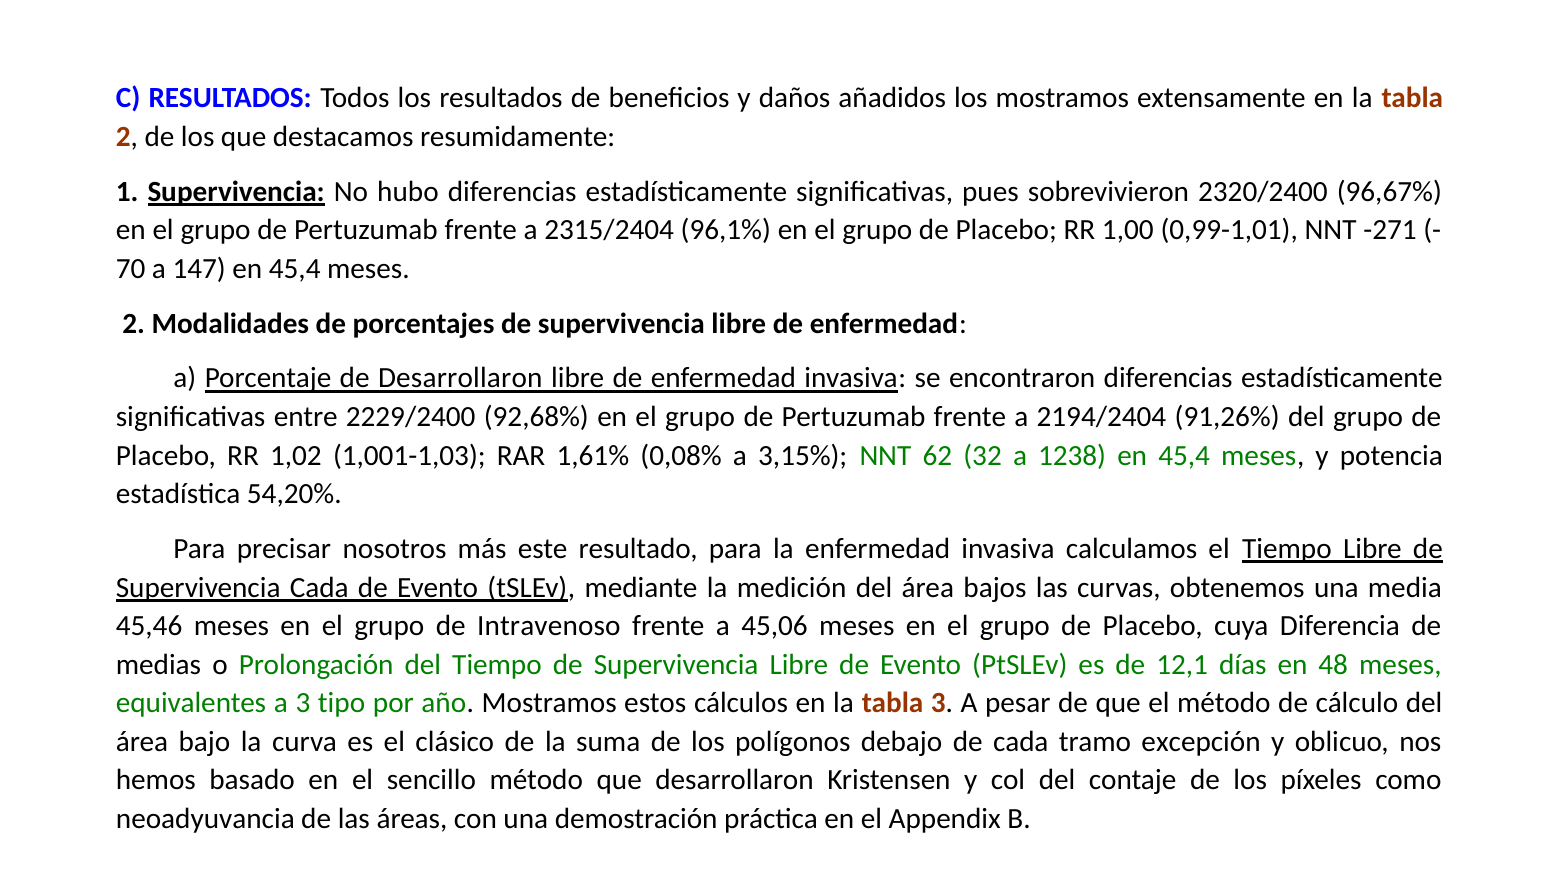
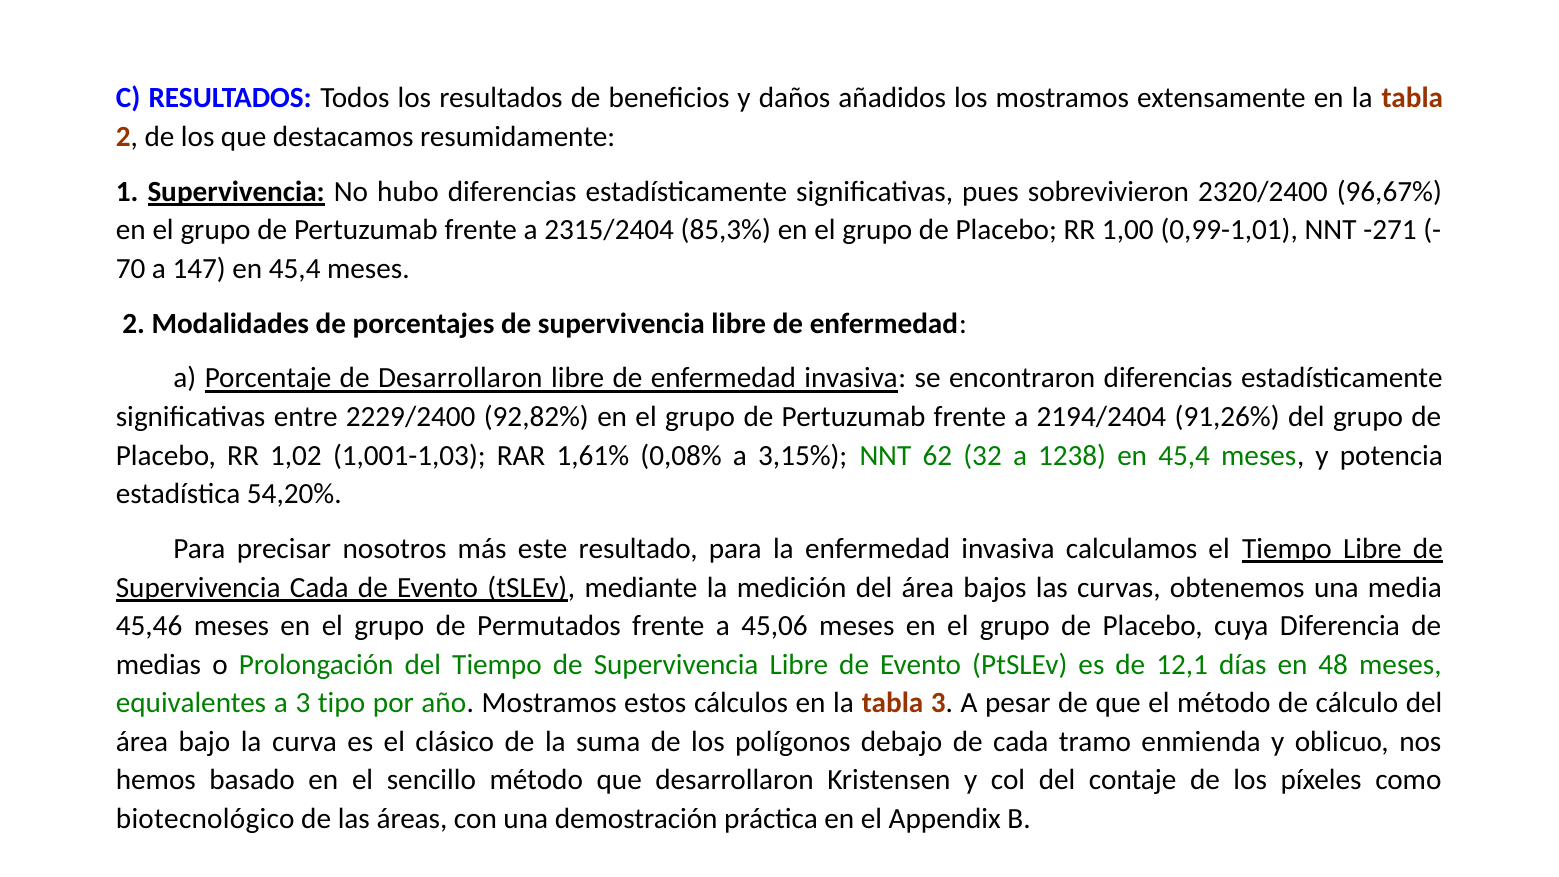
96,1%: 96,1% -> 85,3% (726, 230)
92,68%: 92,68% -> 92,82% (536, 417)
Intravenoso: Intravenoso -> Permutados (549, 626)
excepción: excepción -> enmienda (1201, 742)
neoadyuvancia: neoadyuvancia -> biotecnológico (205, 819)
